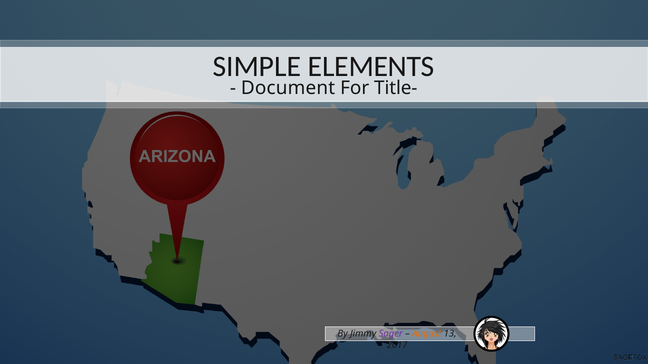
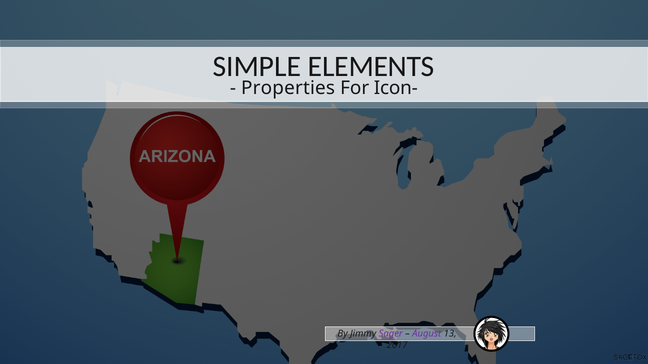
Document: Document -> Properties (288, 88)
Title-: Title- -> Icon- (396, 88)
August colour: orange -> purple (427, 334)
